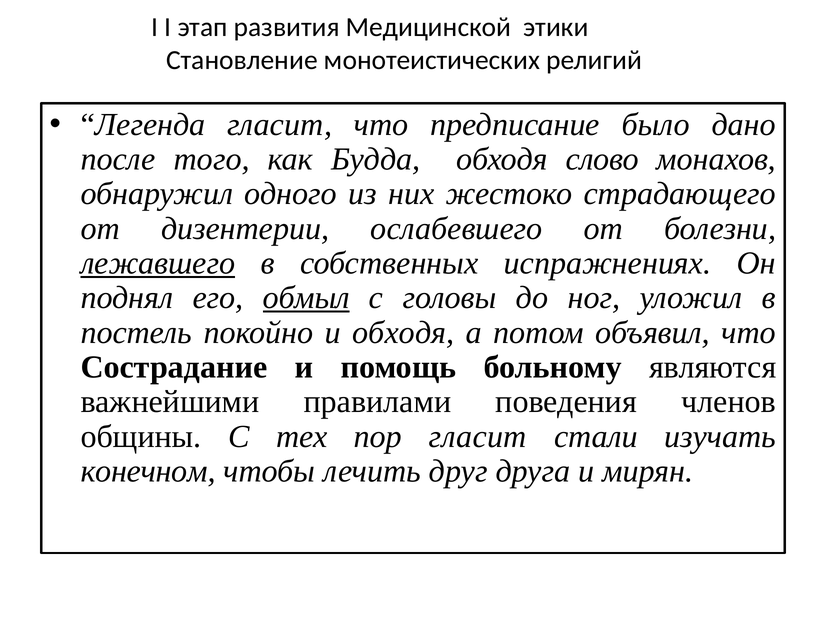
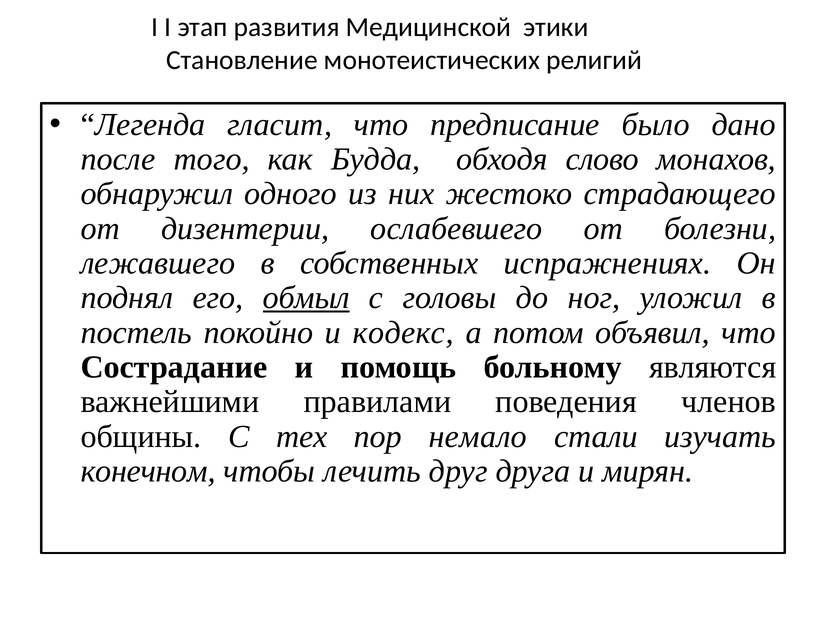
лежавшего underline: present -> none (158, 263)
и обходя: обходя -> кодекс (403, 333)
пор гласит: гласит -> немало (478, 437)
